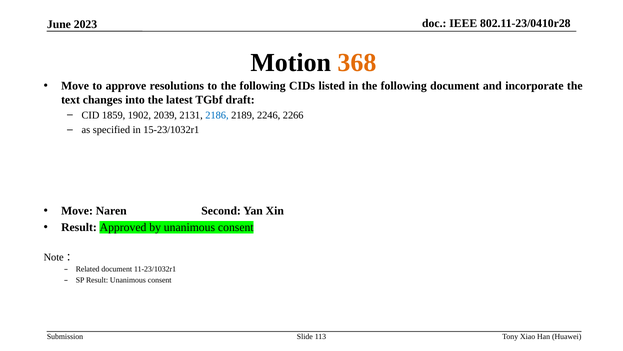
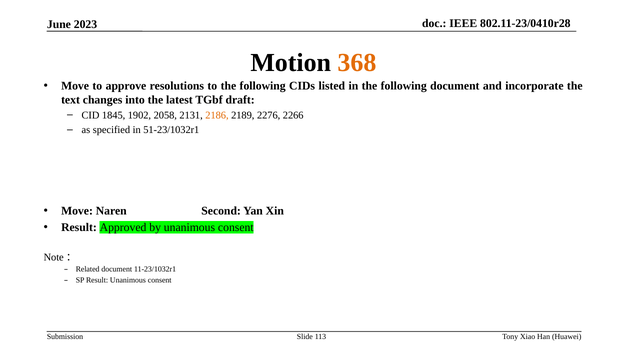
1859: 1859 -> 1845 (114, 115)
2039: 2039 -> 2058 (165, 115)
2186 colour: blue -> orange (217, 115)
2246: 2246 -> 2276 (269, 115)
15-23/1032r1: 15-23/1032r1 -> 51-23/1032r1 (171, 129)
